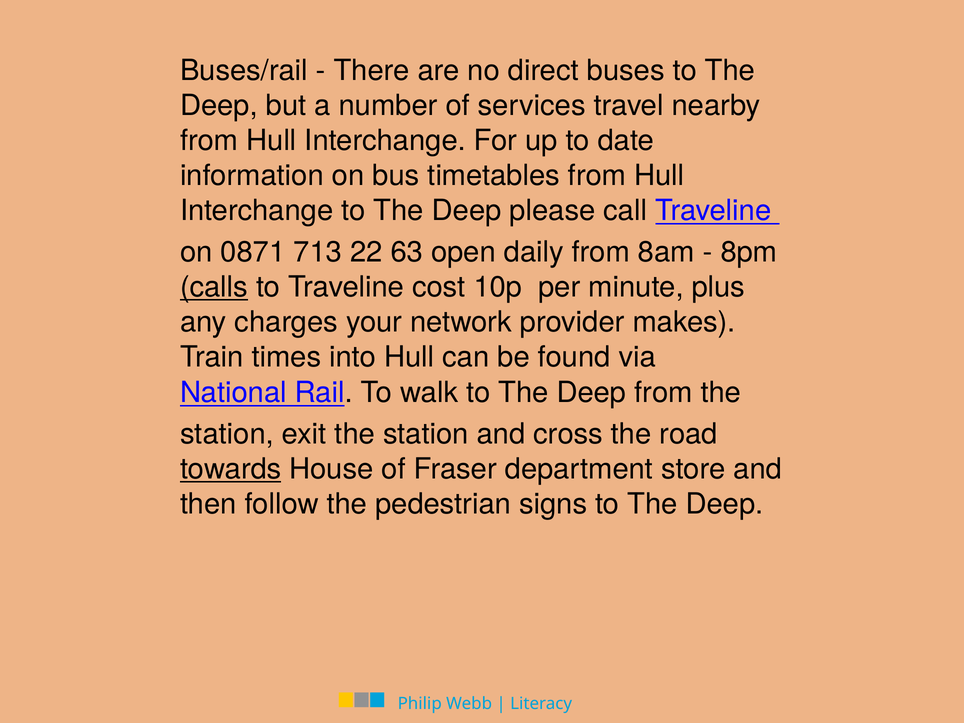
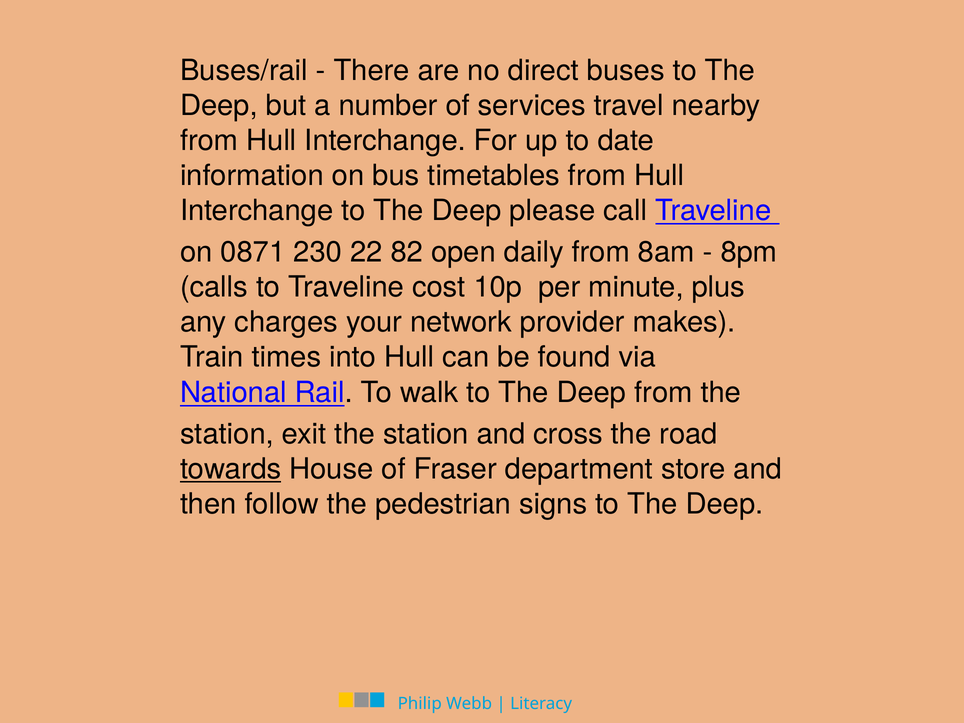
713: 713 -> 230 (318, 252)
63: 63 -> 82 (407, 252)
calls underline: present -> none (214, 287)
